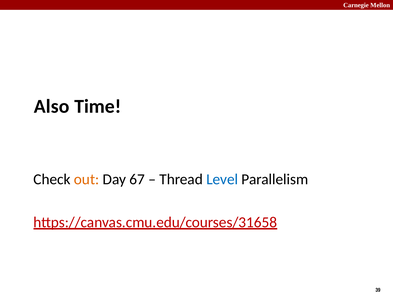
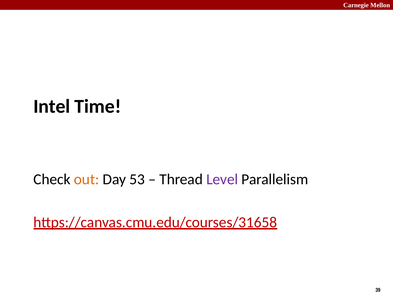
Also: Also -> Intel (52, 106)
67: 67 -> 53 (137, 179)
Level colour: blue -> purple (222, 179)
